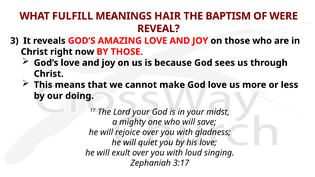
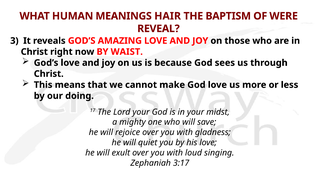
FULFILL: FULFILL -> HUMAN (73, 16)
BY THOSE: THOSE -> WAIST (127, 52)
